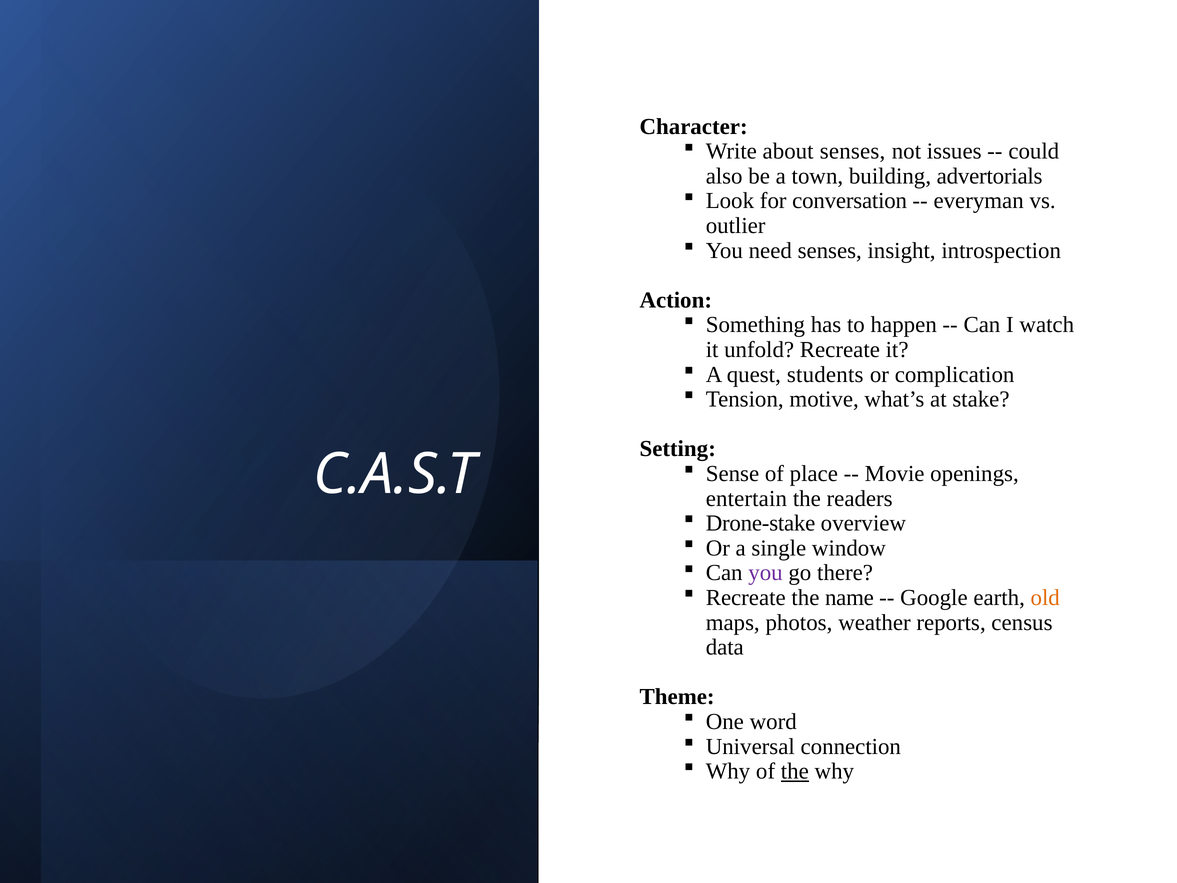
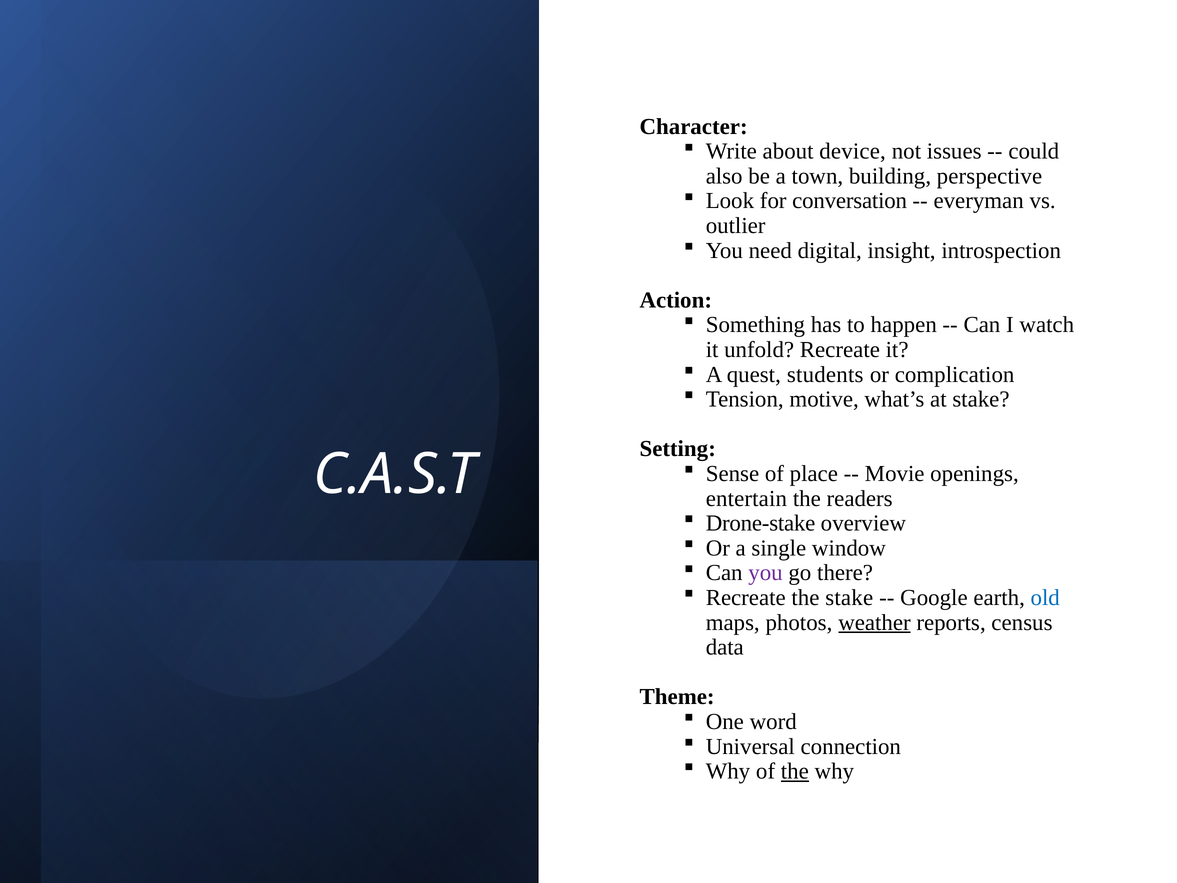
about senses: senses -> device (853, 151)
advertorials: advertorials -> perspective (989, 176)
need senses: senses -> digital (830, 250)
the name: name -> stake (849, 598)
old colour: orange -> blue (1045, 598)
weather underline: none -> present (874, 622)
